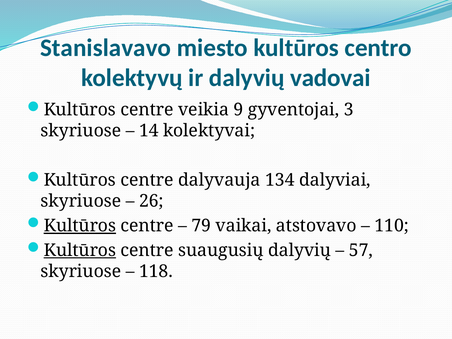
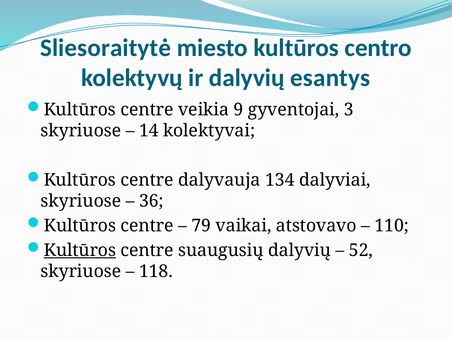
Stanislavavo: Stanislavavo -> Sliesoraitytė (106, 48)
vadovai: vadovai -> esantys (330, 78)
26: 26 -> 36 (151, 201)
Kultūros underline: present -> none (80, 226)
57: 57 -> 52 (361, 250)
